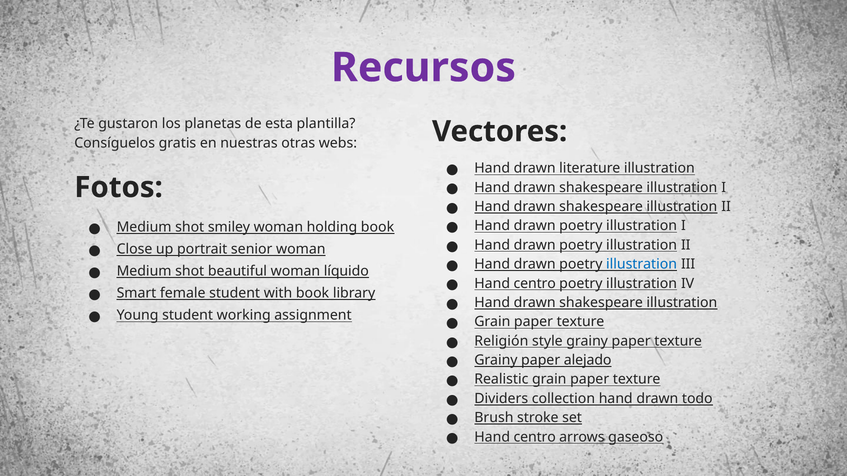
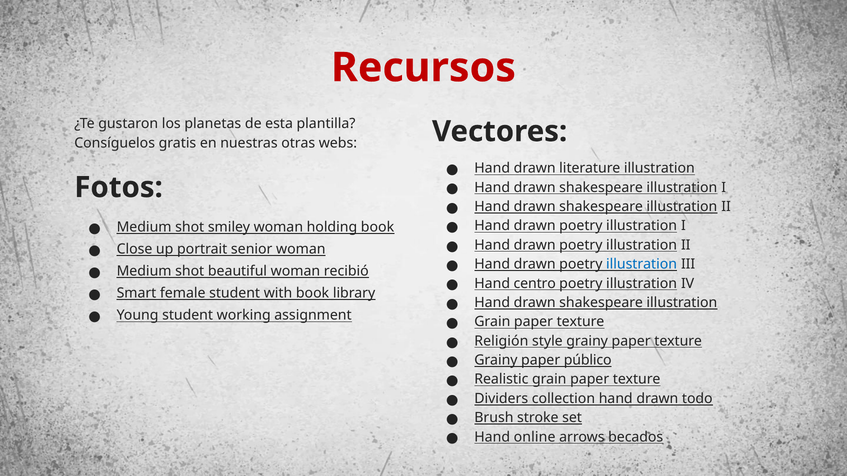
Recursos colour: purple -> red (423, 68)
líquido: líquido -> recibió (346, 271)
alejado: alejado -> público (588, 360)
centro: centro -> online (535, 437)
gaseoso: gaseoso -> becados (636, 437)
